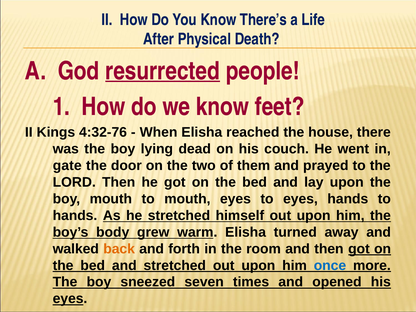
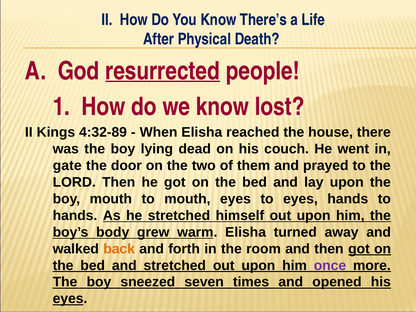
feet: feet -> lost (280, 107)
4:32-76: 4:32-76 -> 4:32-89 (103, 132)
once colour: blue -> purple (330, 265)
